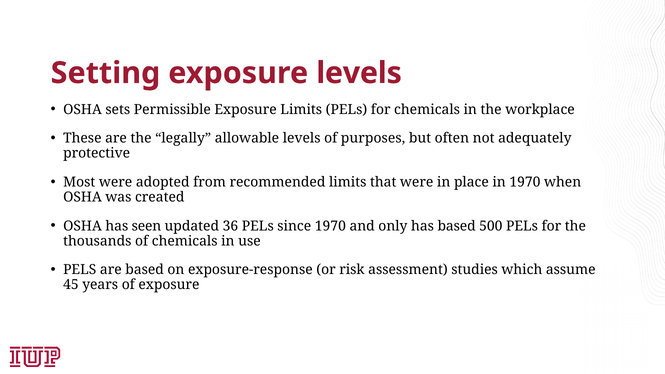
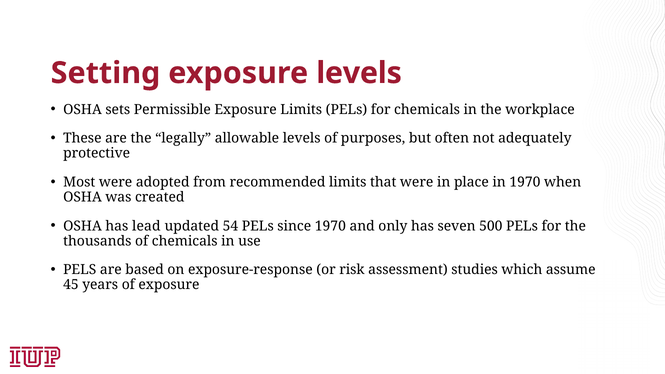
seen: seen -> lead (146, 226)
36: 36 -> 54 (230, 226)
has based: based -> seven (457, 226)
